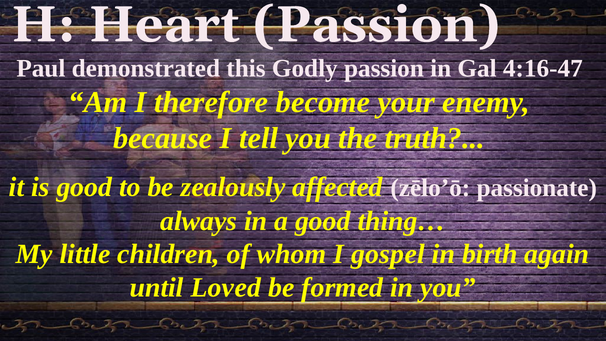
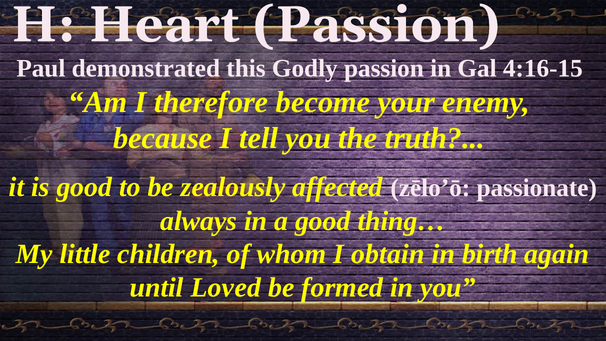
4:16-47: 4:16-47 -> 4:16-15 (543, 68)
gospel: gospel -> obtain (388, 254)
